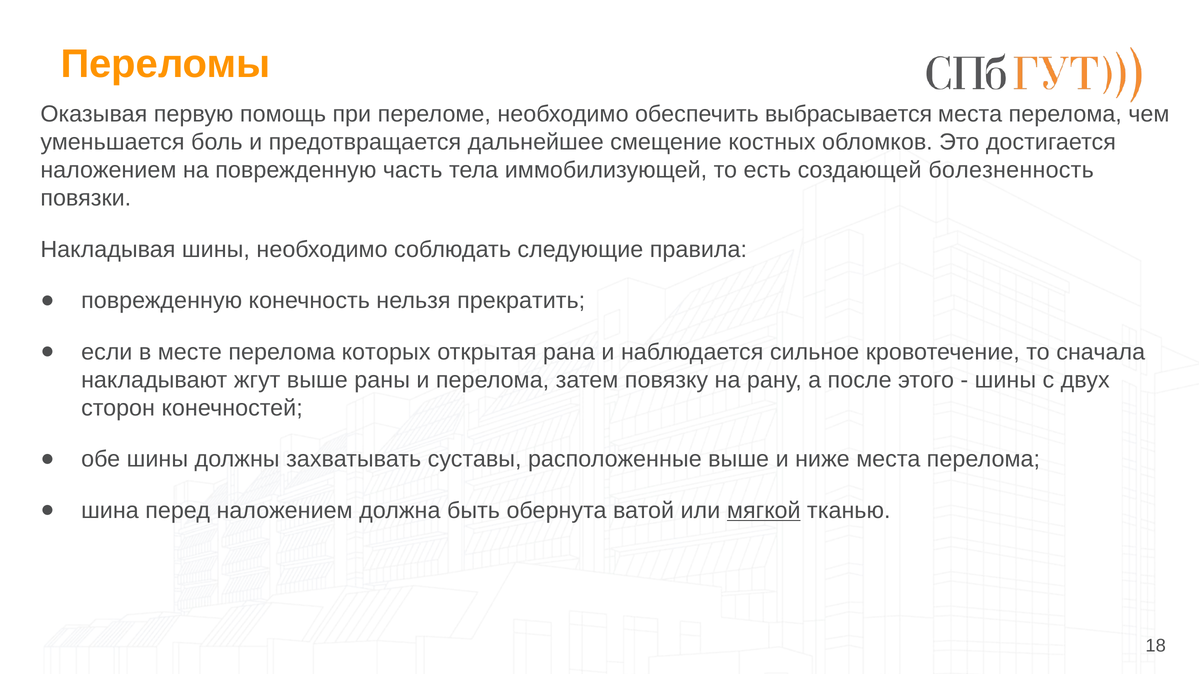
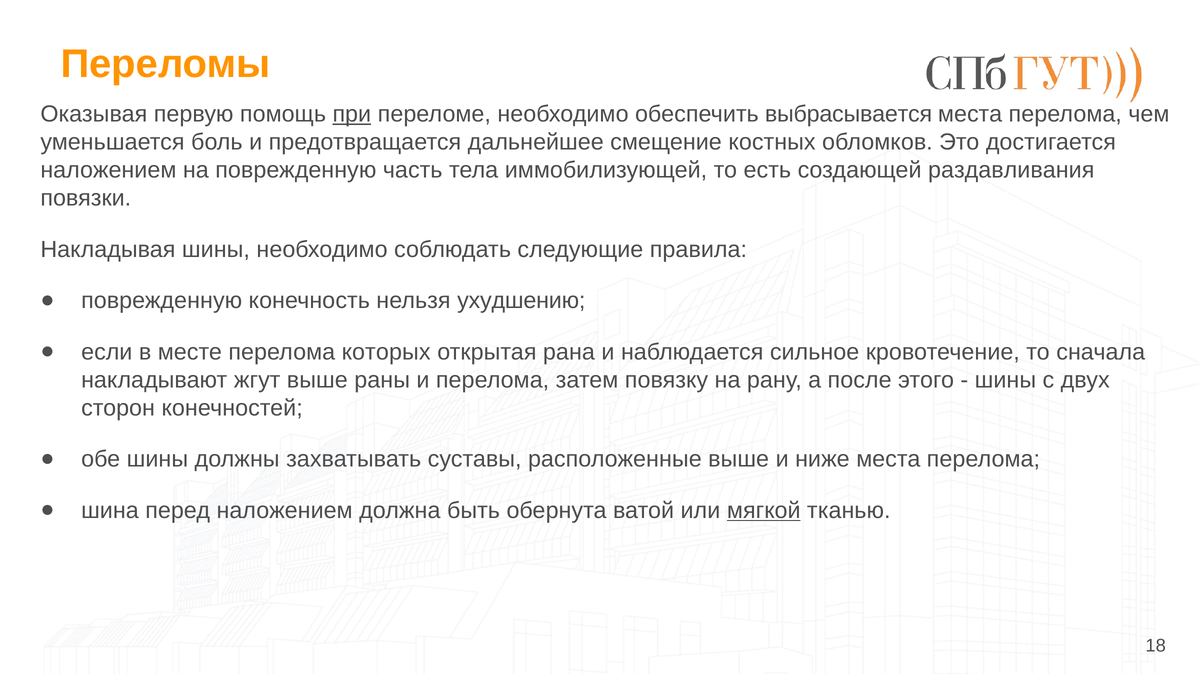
при underline: none -> present (352, 114)
болезненность: болезненность -> раздавливания (1011, 170)
прекратить: прекратить -> ухудшению (521, 301)
